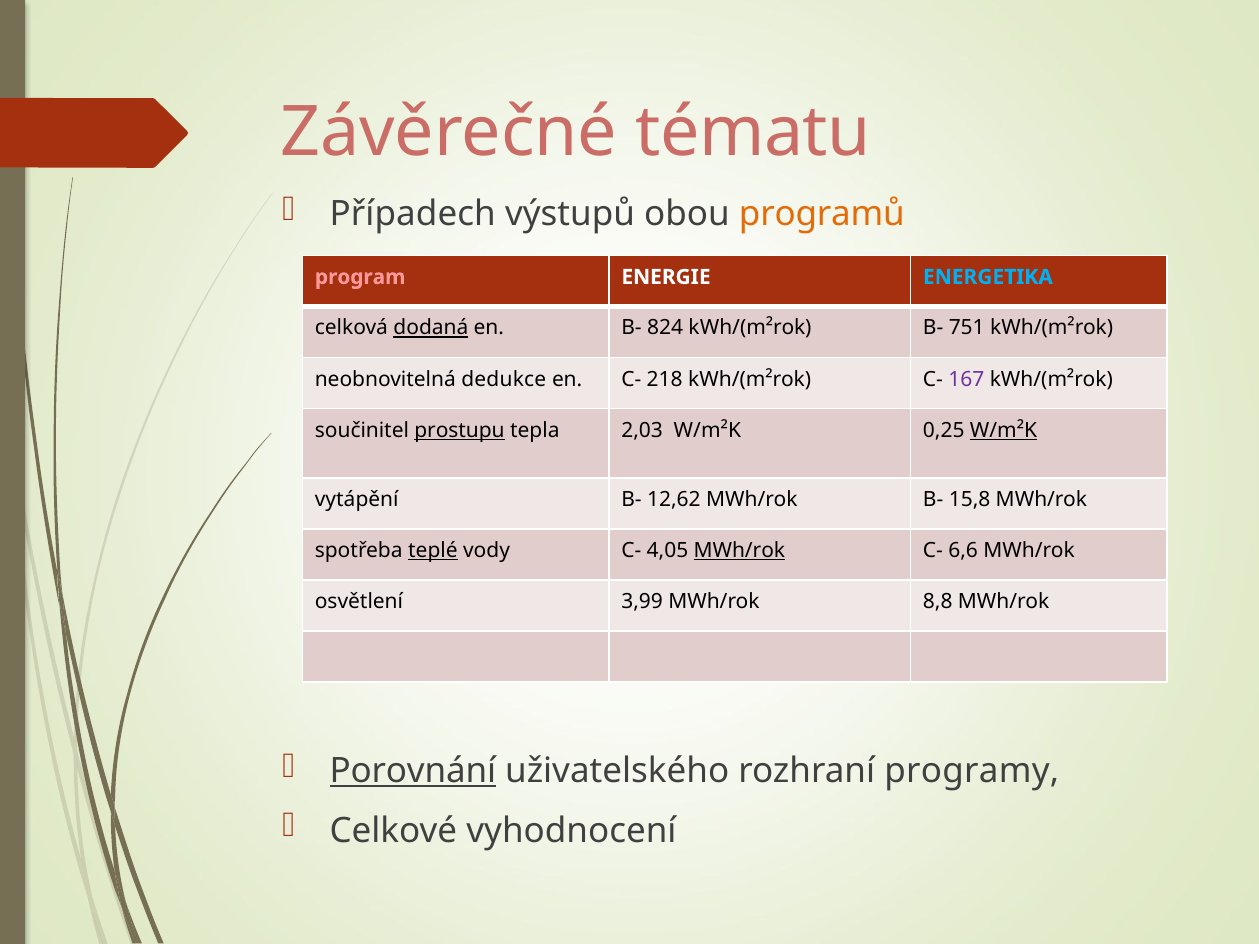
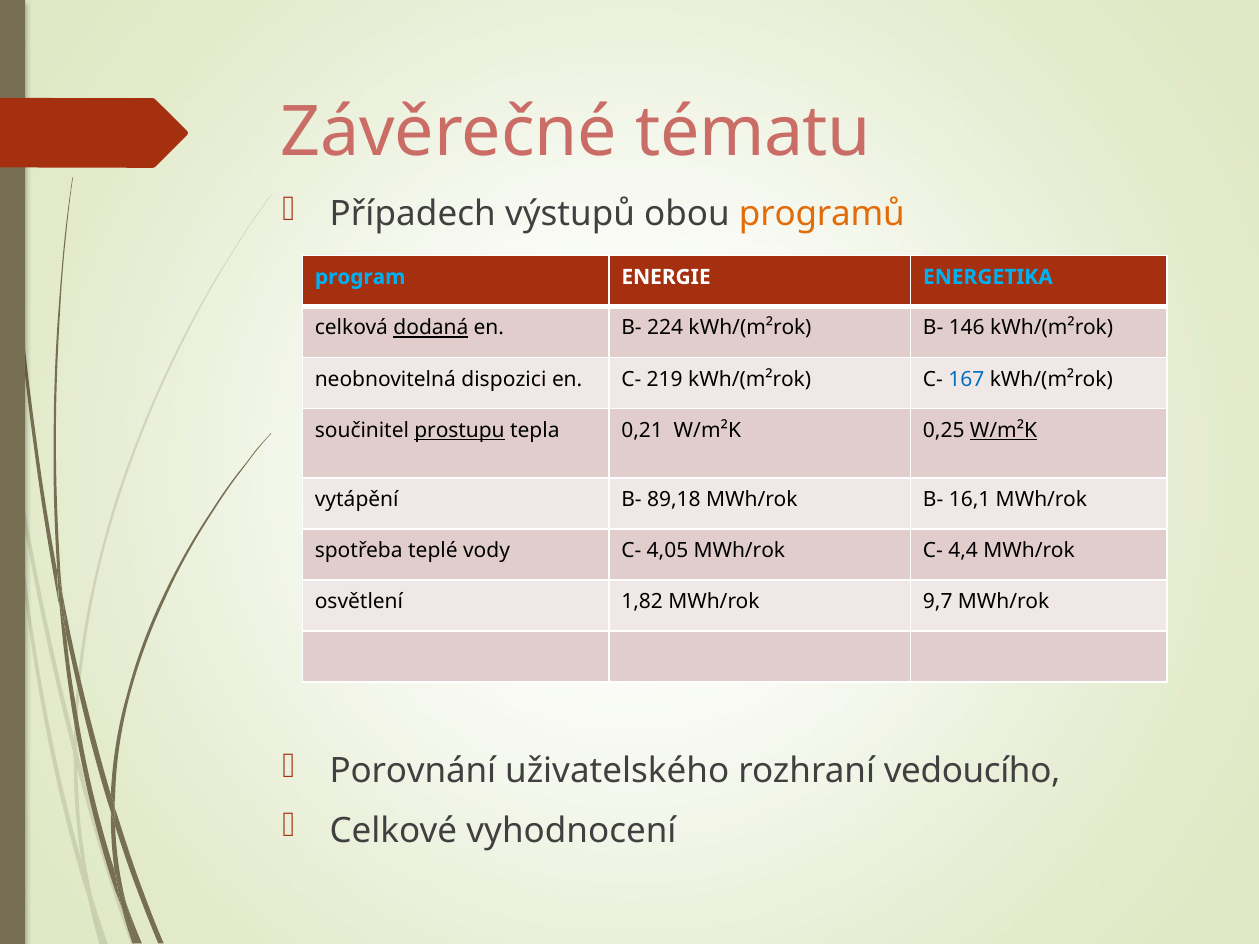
program colour: pink -> light blue (360, 277)
824: 824 -> 224 (665, 328)
751: 751 -> 146 (967, 328)
dedukce: dedukce -> dispozici (504, 379)
218: 218 -> 219 (665, 379)
167 colour: purple -> blue (966, 379)
2,03: 2,03 -> 0,21 (642, 430)
12,62: 12,62 -> 89,18 (674, 500)
15,8: 15,8 -> 16,1 (970, 500)
teplé underline: present -> none (433, 551)
MWh/rok underline: present -> none (739, 551)
6,6: 6,6 -> 4,4 (963, 551)
3,99: 3,99 -> 1,82 (642, 602)
8,8: 8,8 -> 9,7 (938, 602)
Porovnání underline: present -> none (413, 771)
programy: programy -> vedoucího (972, 771)
